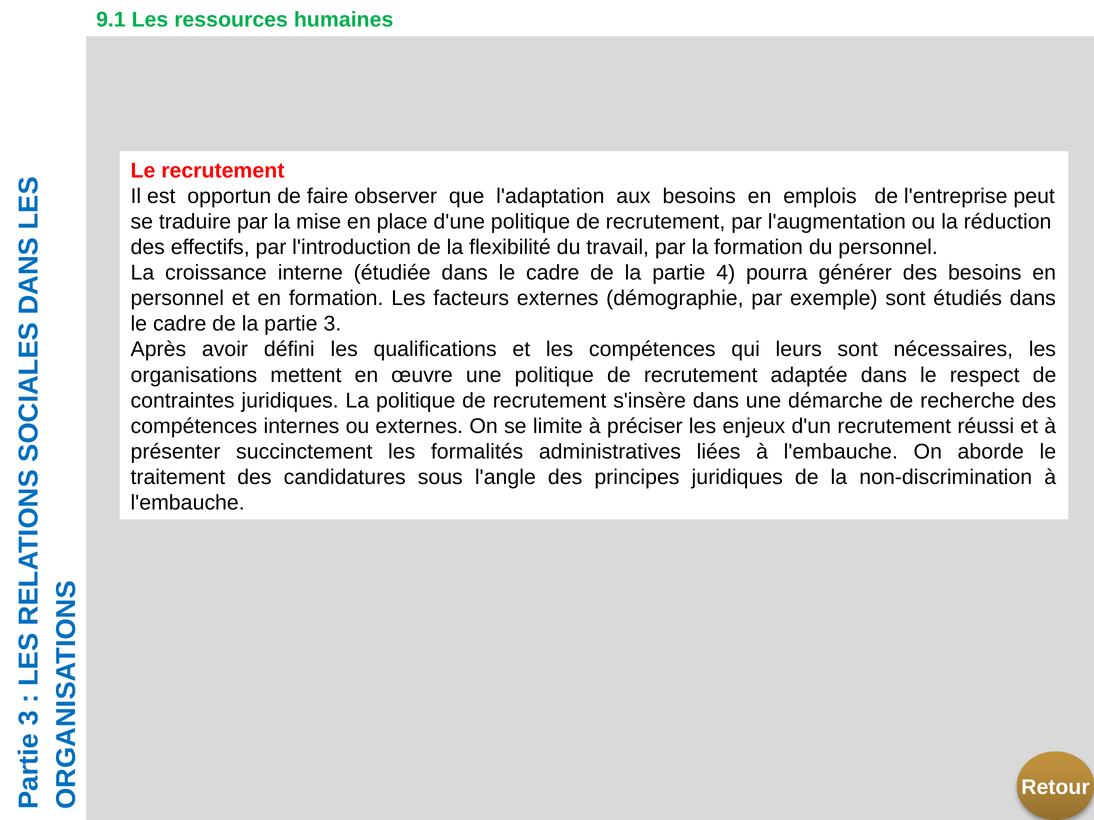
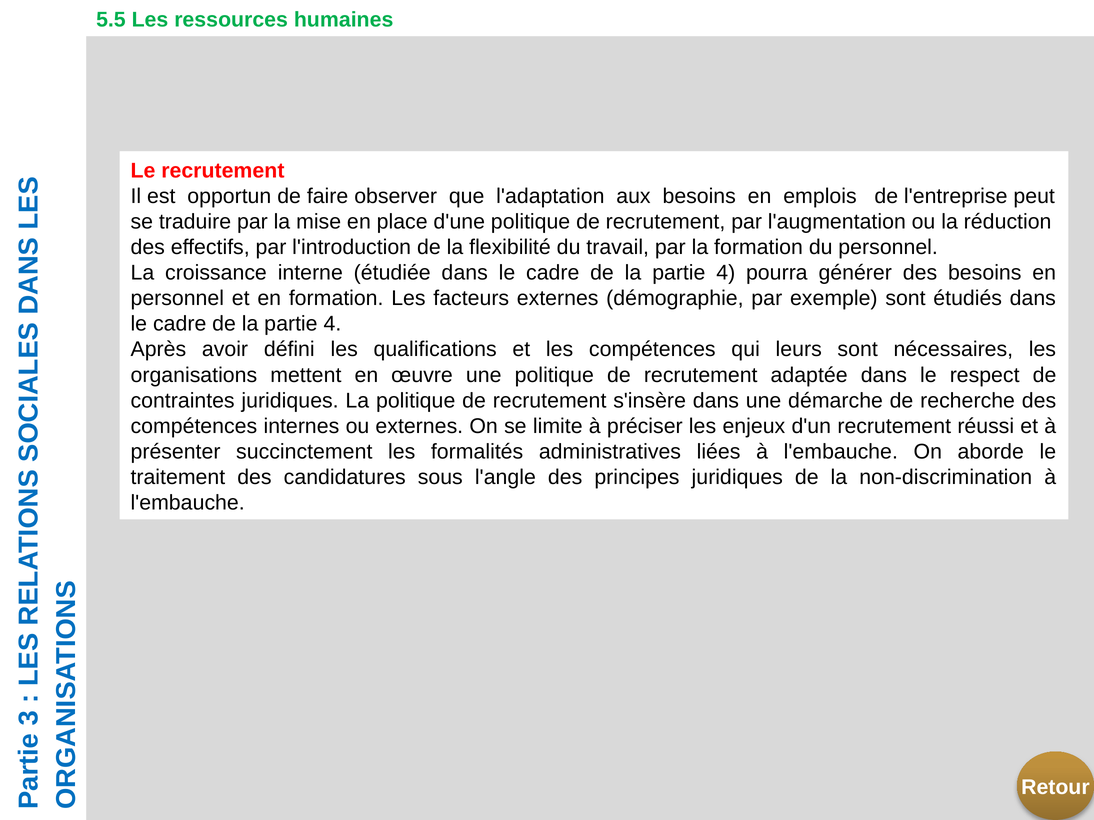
9.1: 9.1 -> 5.5 (111, 20)
3: 3 -> 4 (332, 324)
